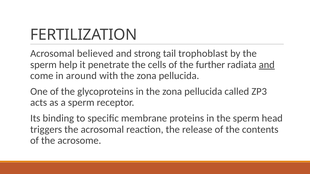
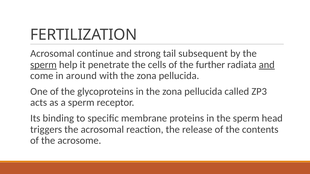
believed: believed -> continue (95, 54)
trophoblast: trophoblast -> subsequent (203, 54)
sperm underline: none -> present (43, 65)
